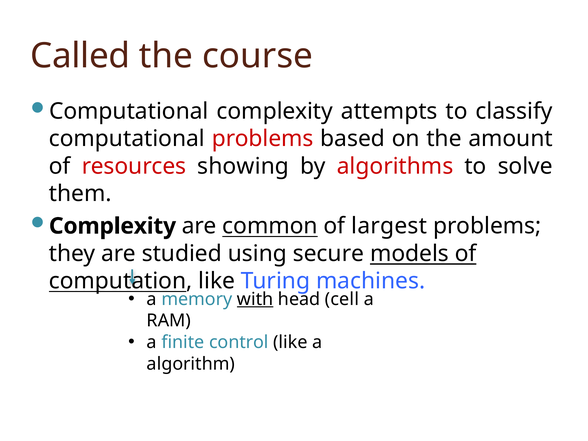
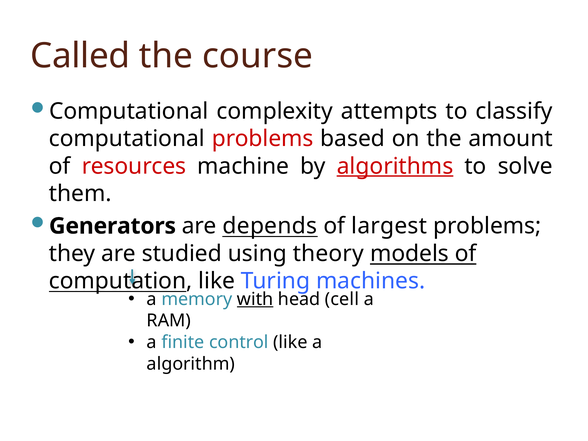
showing: showing -> machine (243, 166)
algorithms underline: none -> present (395, 166)
Complexity: Complexity -> Generators (112, 226)
common: common -> depends (270, 226)
secure: secure -> theory (328, 254)
